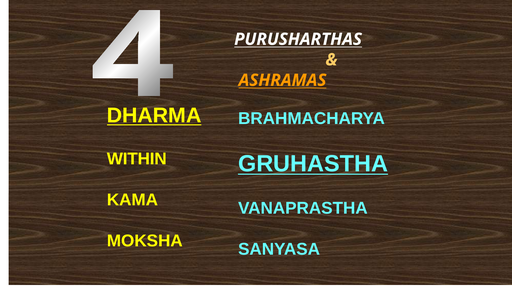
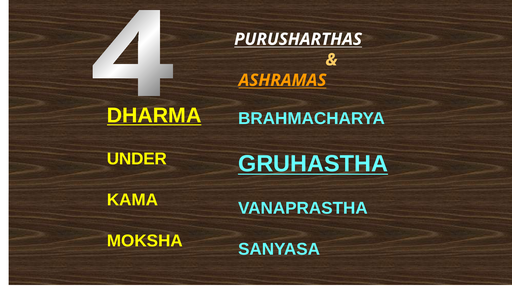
WITHIN: WITHIN -> UNDER (137, 159)
